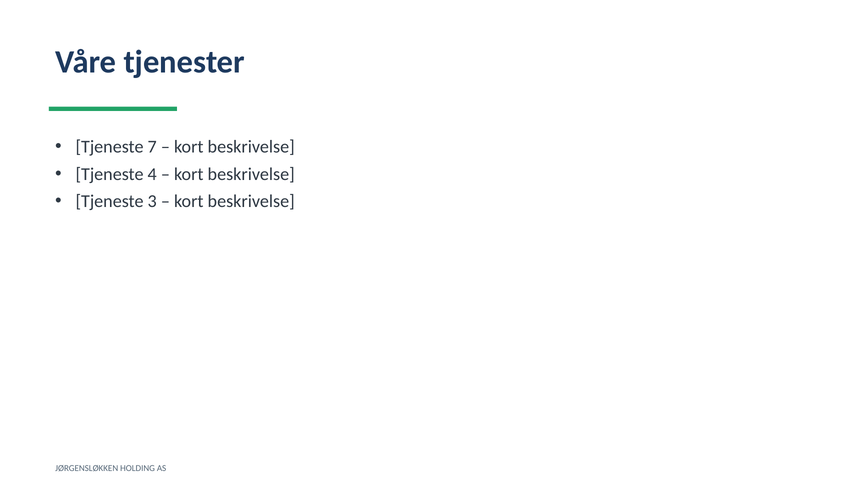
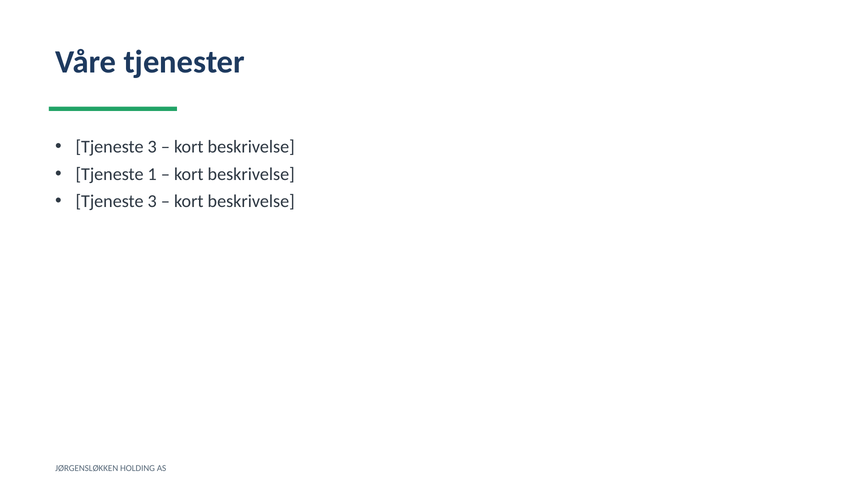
7: 7 -> 3 (152, 147)
4: 4 -> 1 (152, 174)
